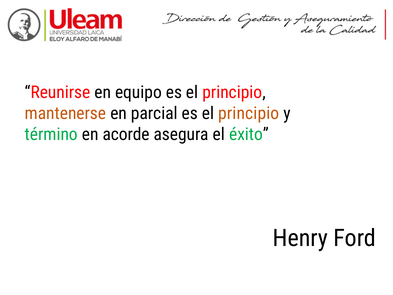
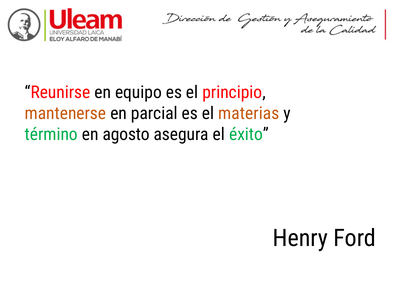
principio: principio -> materias (249, 113)
acorde: acorde -> agosto (126, 134)
